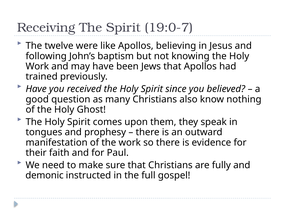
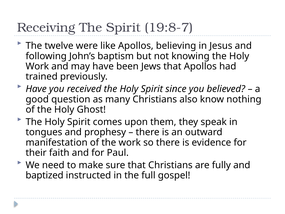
19:0-7: 19:0-7 -> 19:8-7 (169, 27)
demonic: demonic -> baptized (45, 175)
